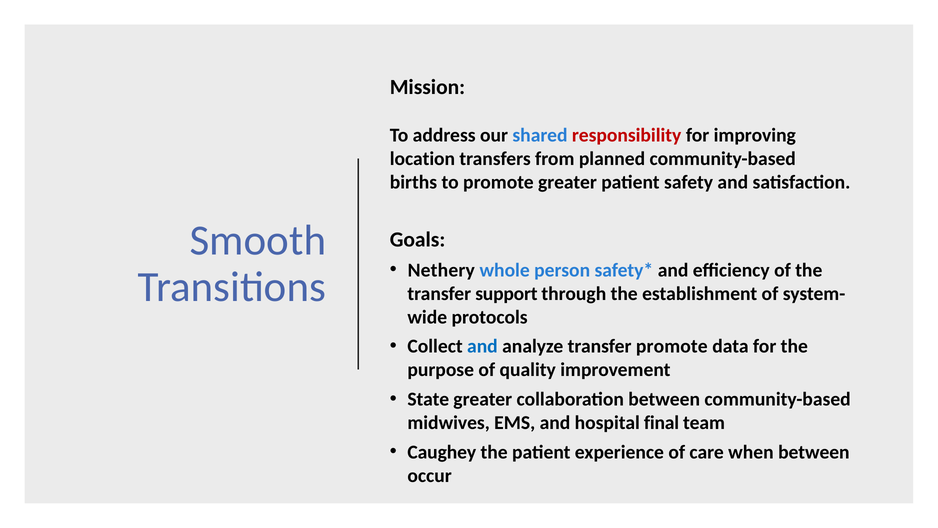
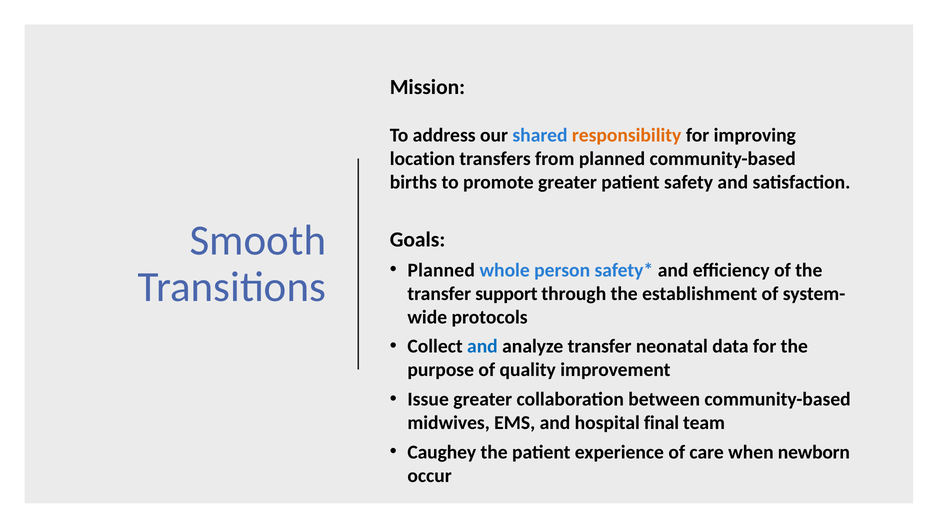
responsibility colour: red -> orange (627, 135)
Nethery: Nethery -> Planned (441, 270)
transfer promote: promote -> neonatal (672, 346)
State: State -> Issue (428, 399)
when between: between -> newborn (814, 452)
